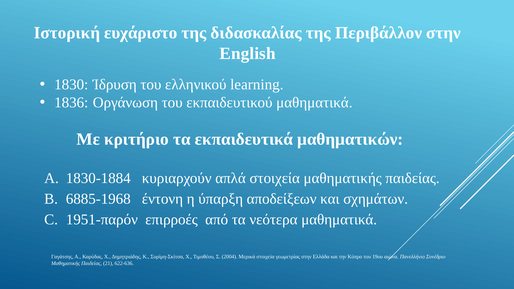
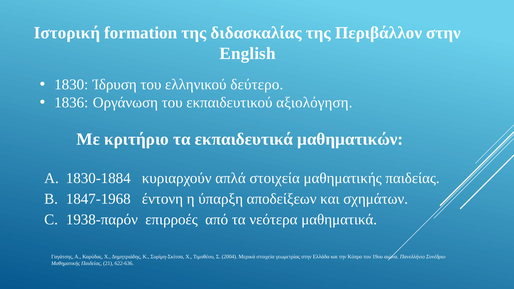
ευχάριστο: ευχάριστο -> formation (141, 33)
learning: learning -> δεύτερο (257, 85)
εκπαιδευτικού μαθηματικά: μαθηματικά -> αξιολόγηση (314, 103)
6885-1968: 6885-1968 -> 1847-1968 (98, 199)
1951-παρόν: 1951-παρόν -> 1938-παρόν (102, 220)
